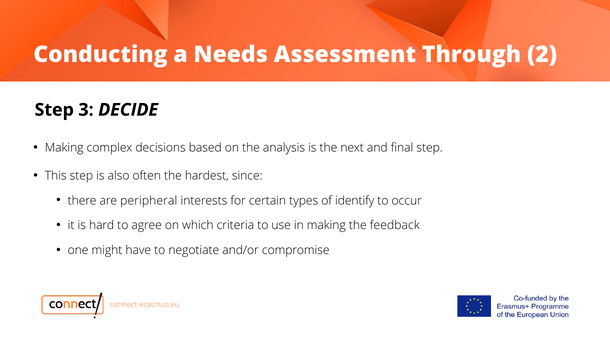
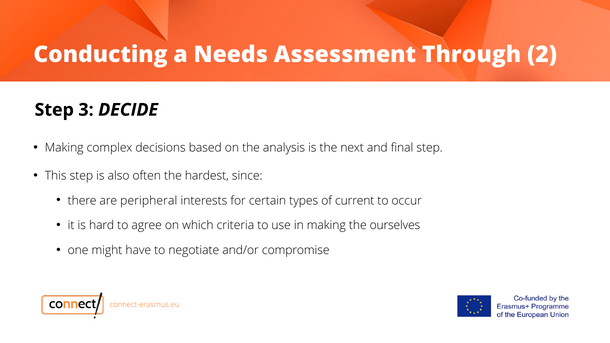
identify: identify -> current (355, 201)
feedback: feedback -> ourselves (395, 226)
